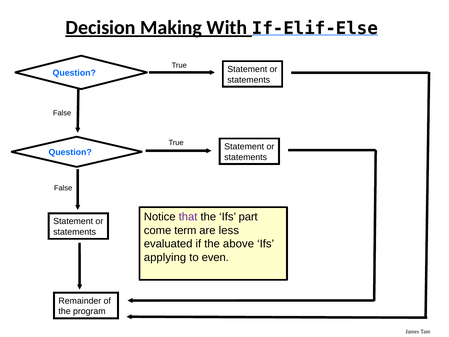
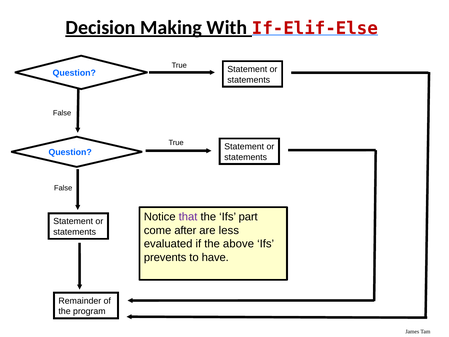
If-Elif-Else colour: black -> red (315, 28)
term: term -> after (185, 230)
applying: applying -> prevents (165, 257)
even: even -> have (215, 257)
